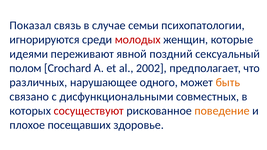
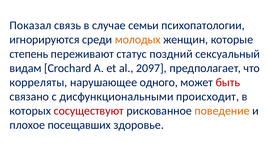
молодых colour: red -> orange (138, 40)
идеями: идеями -> степень (29, 54)
явной: явной -> статус (132, 54)
полом: полом -> видам (25, 68)
2002: 2002 -> 2097 (151, 68)
различных: различных -> корреляты (38, 82)
быть colour: orange -> red (228, 82)
совместных: совместных -> происходит (208, 97)
